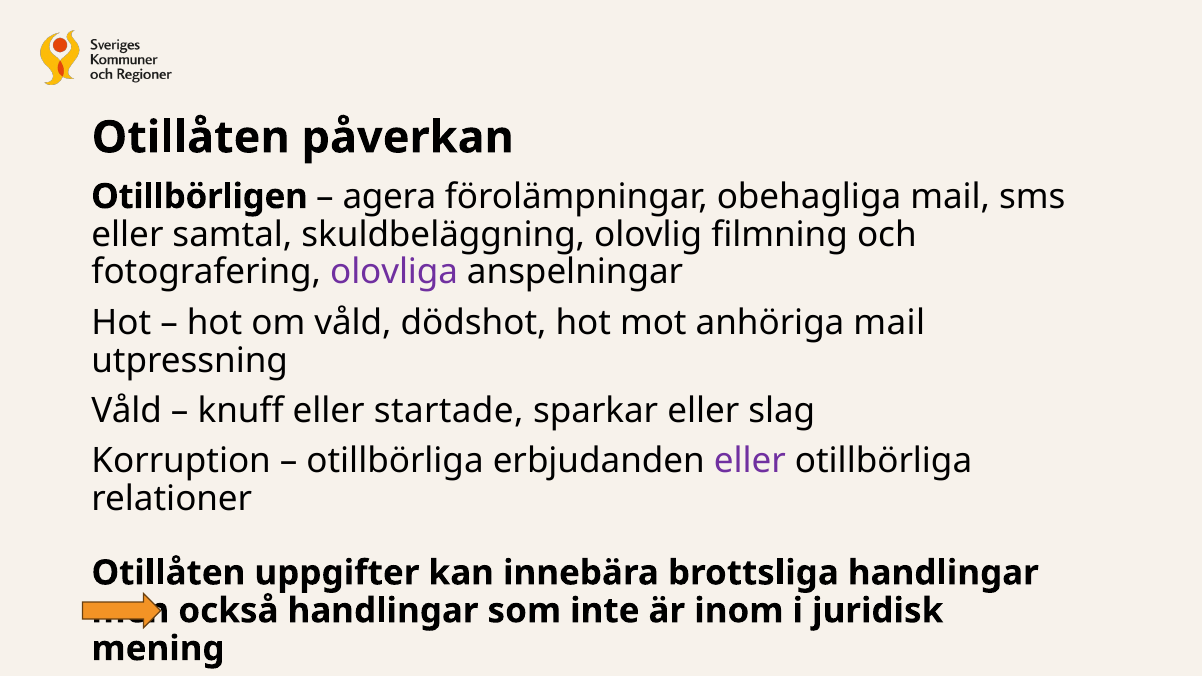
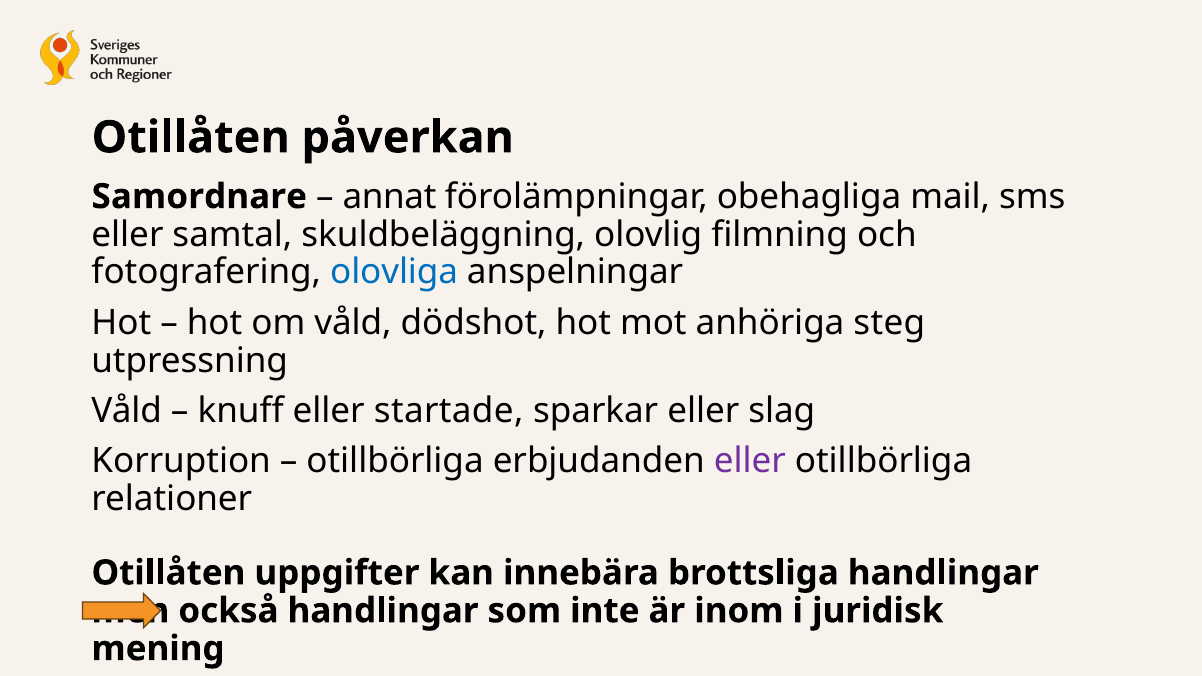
Otillbörligen: Otillbörligen -> Samordnare (199, 197)
agera: agera -> annat (389, 197)
olovliga colour: purple -> blue (394, 272)
anhöriga mail: mail -> steg (889, 323)
